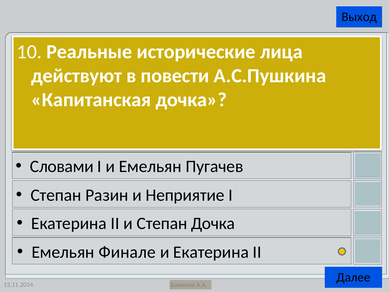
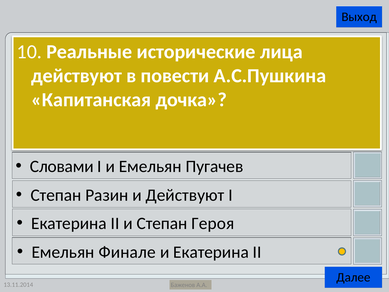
и Неприятие: Неприятие -> Действуют (185, 195)
Степан Дочка: Дочка -> Героя (213, 223)
